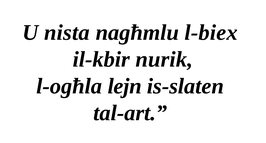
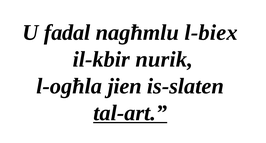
nista: nista -> fadal (67, 33)
lejn: lejn -> jien (125, 86)
tal-art underline: none -> present (130, 113)
